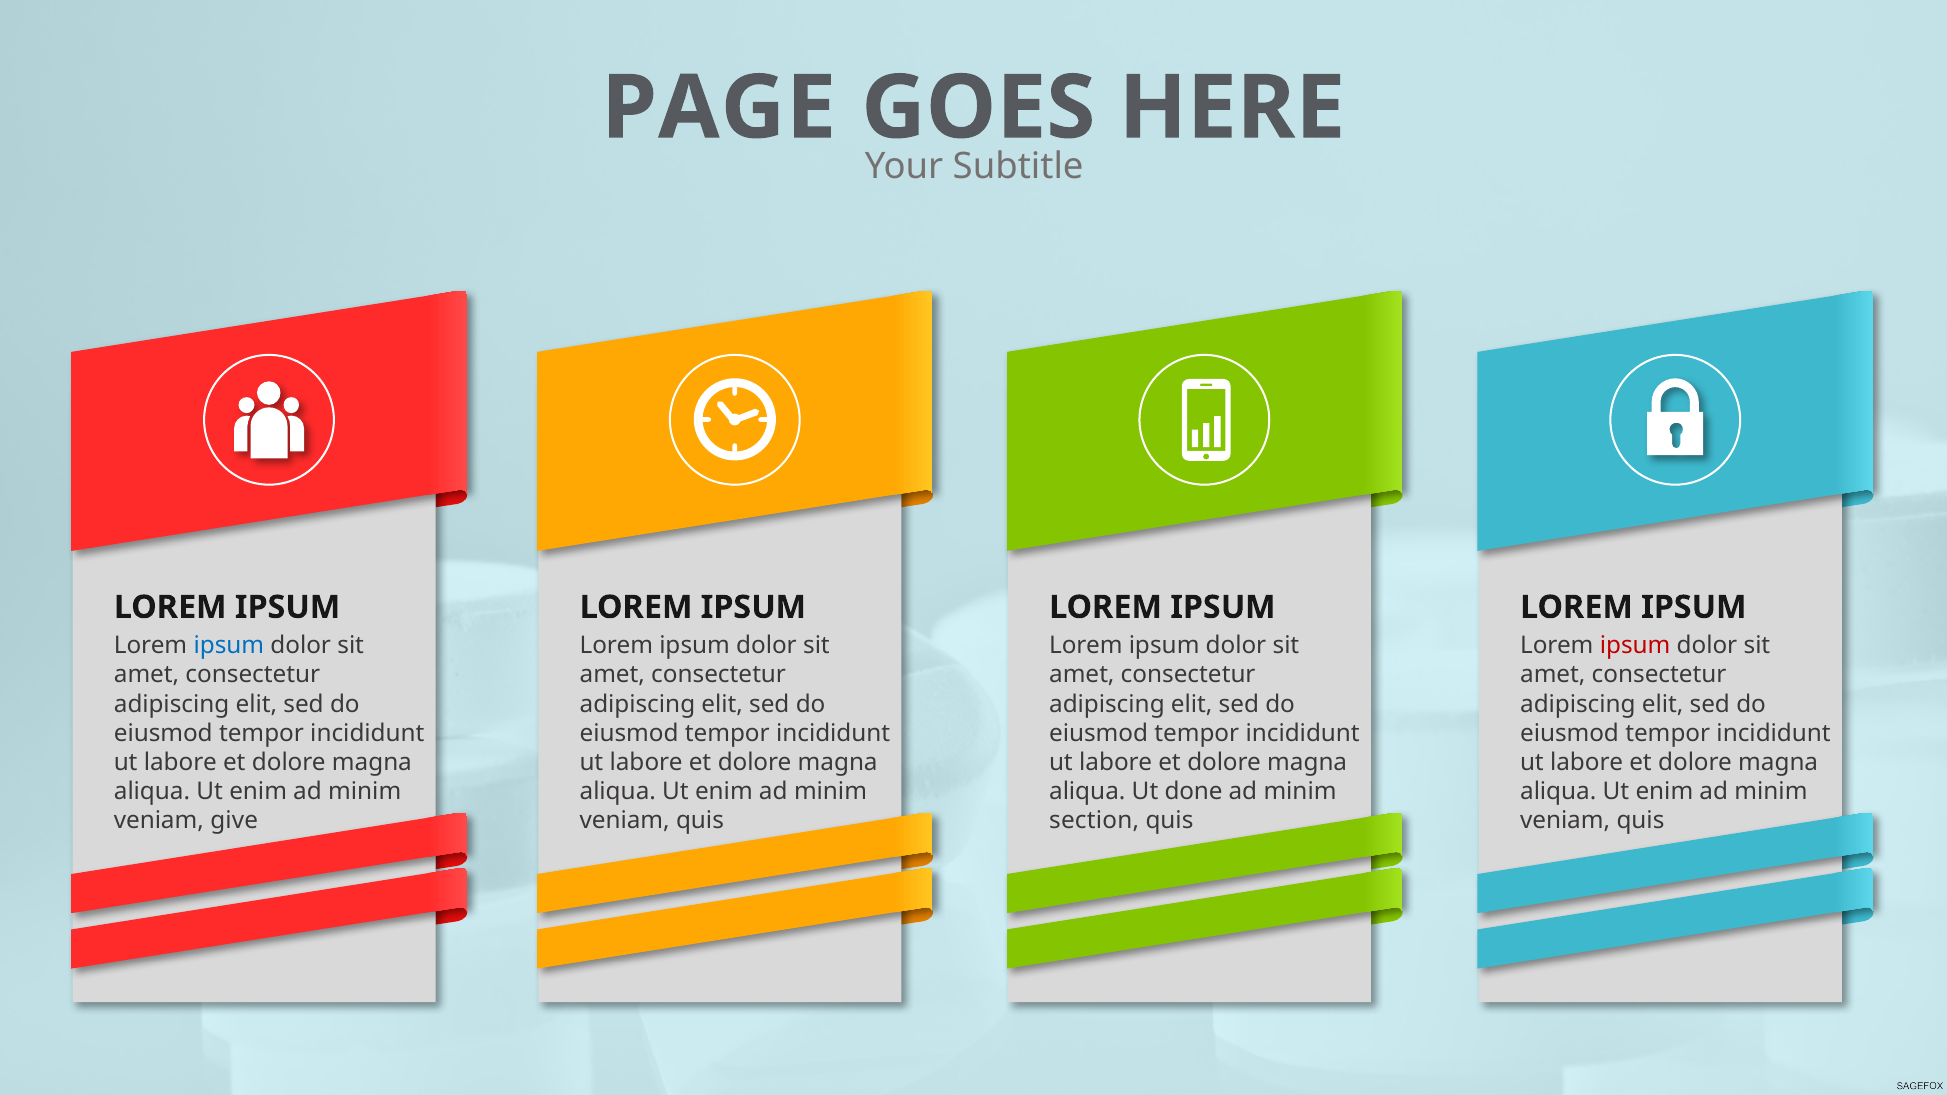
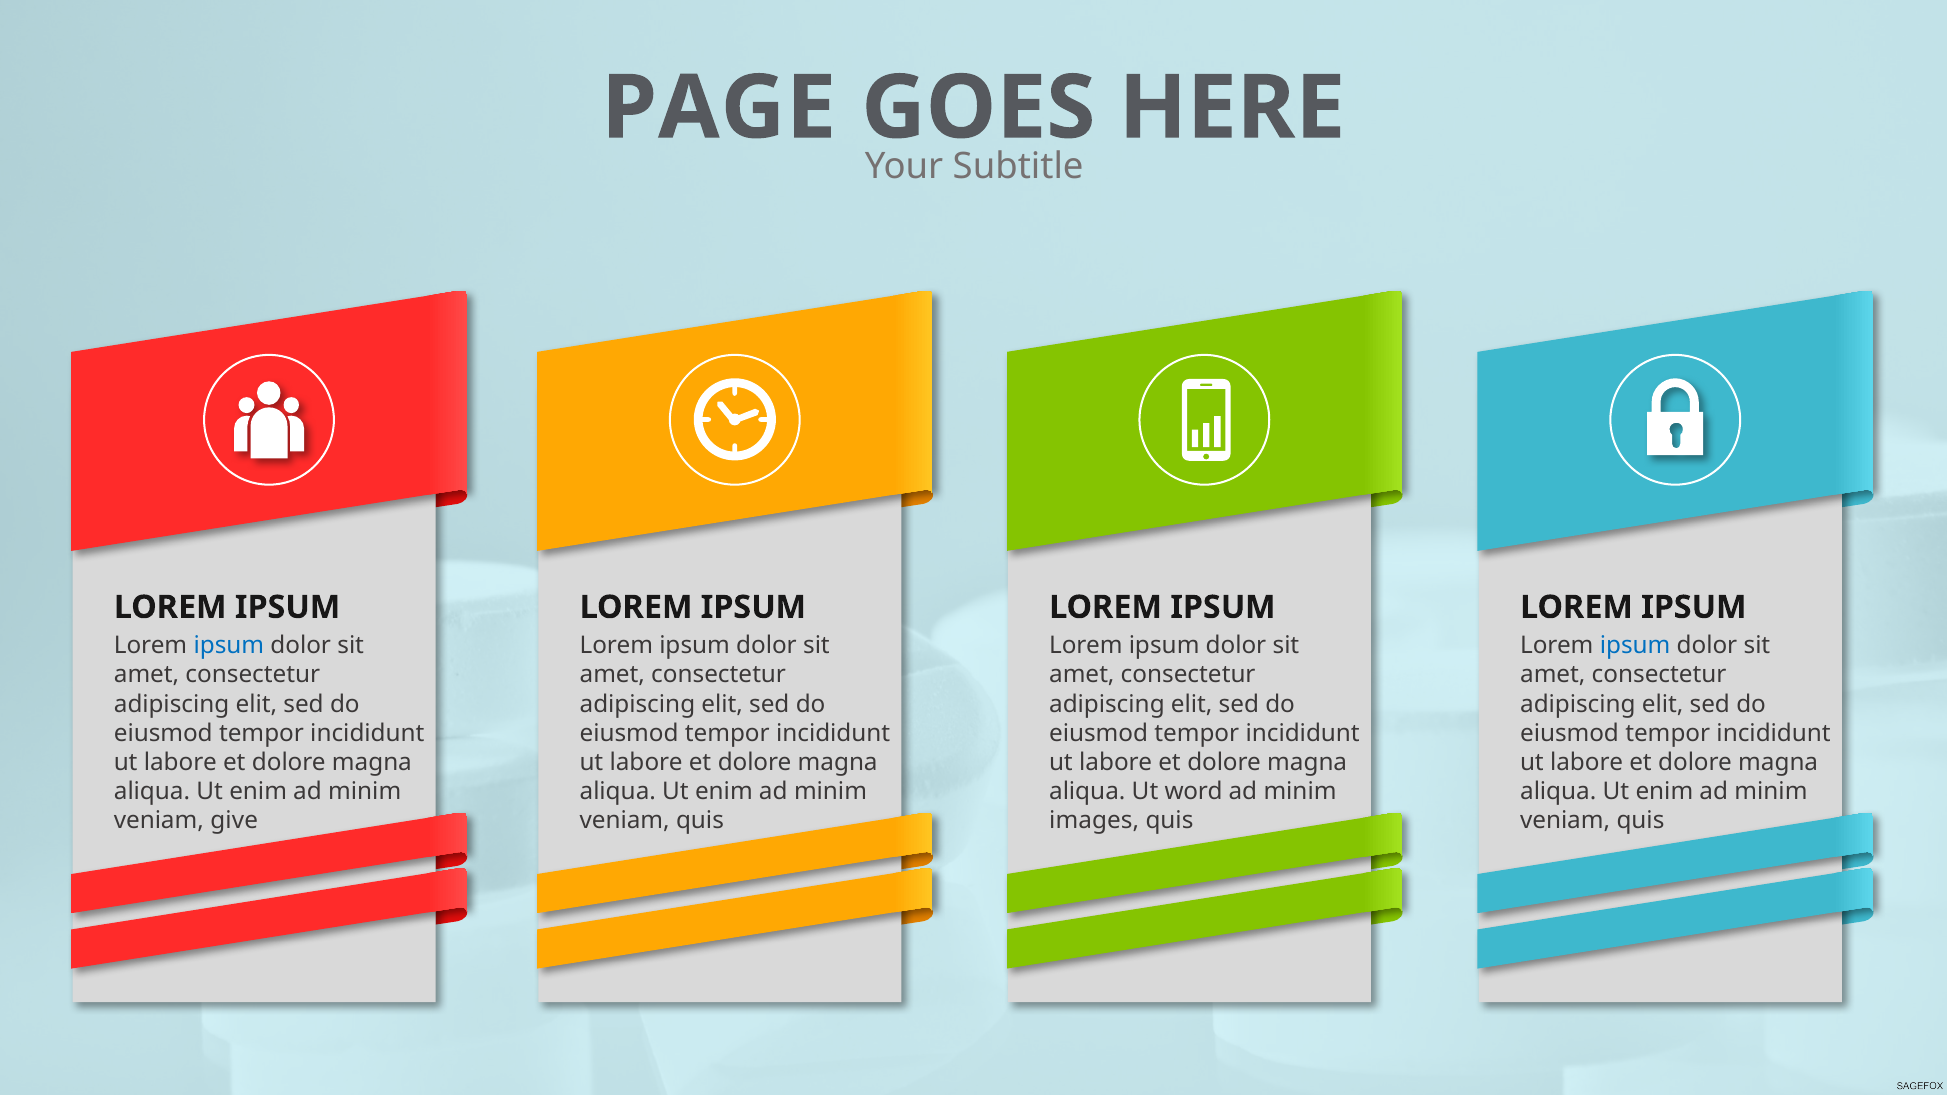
ipsum colour: red -> blue (1635, 646)
done: done -> word (1194, 792)
section: section -> images (1094, 821)
